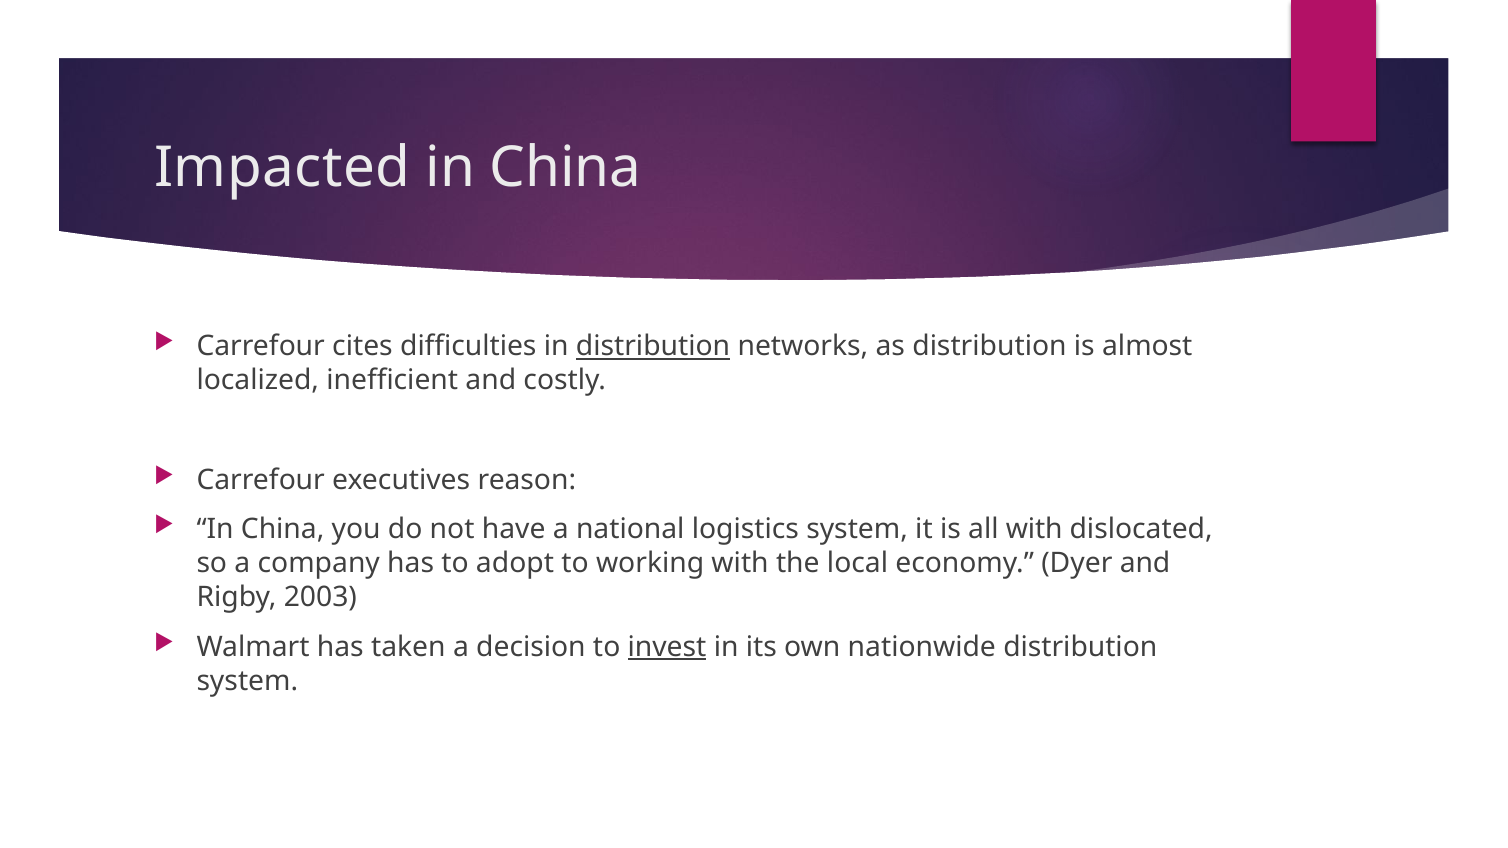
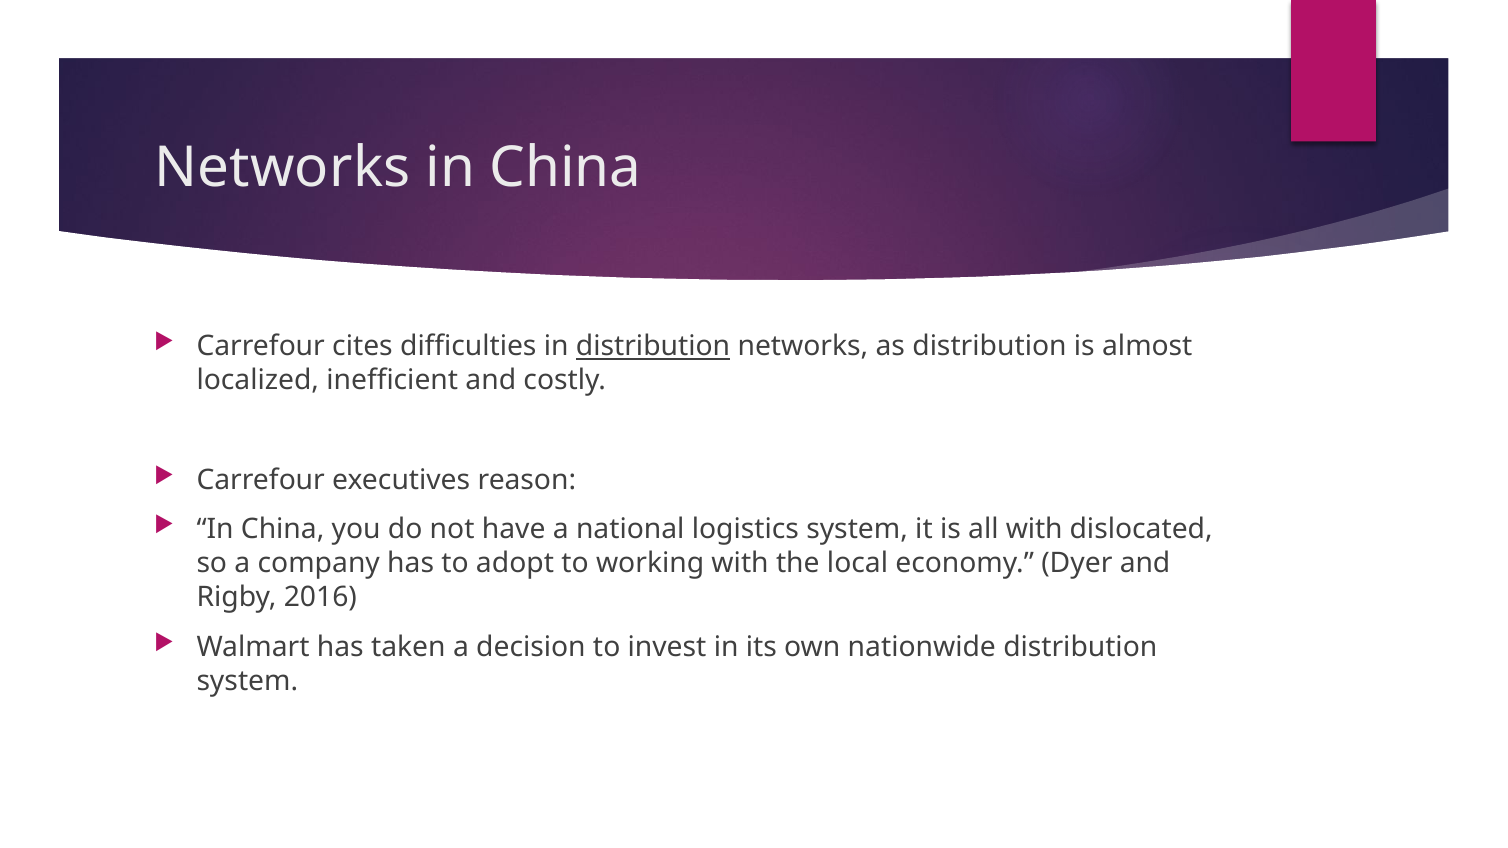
Impacted: Impacted -> Networks (282, 168)
2003: 2003 -> 2016 (320, 597)
invest underline: present -> none (667, 647)
